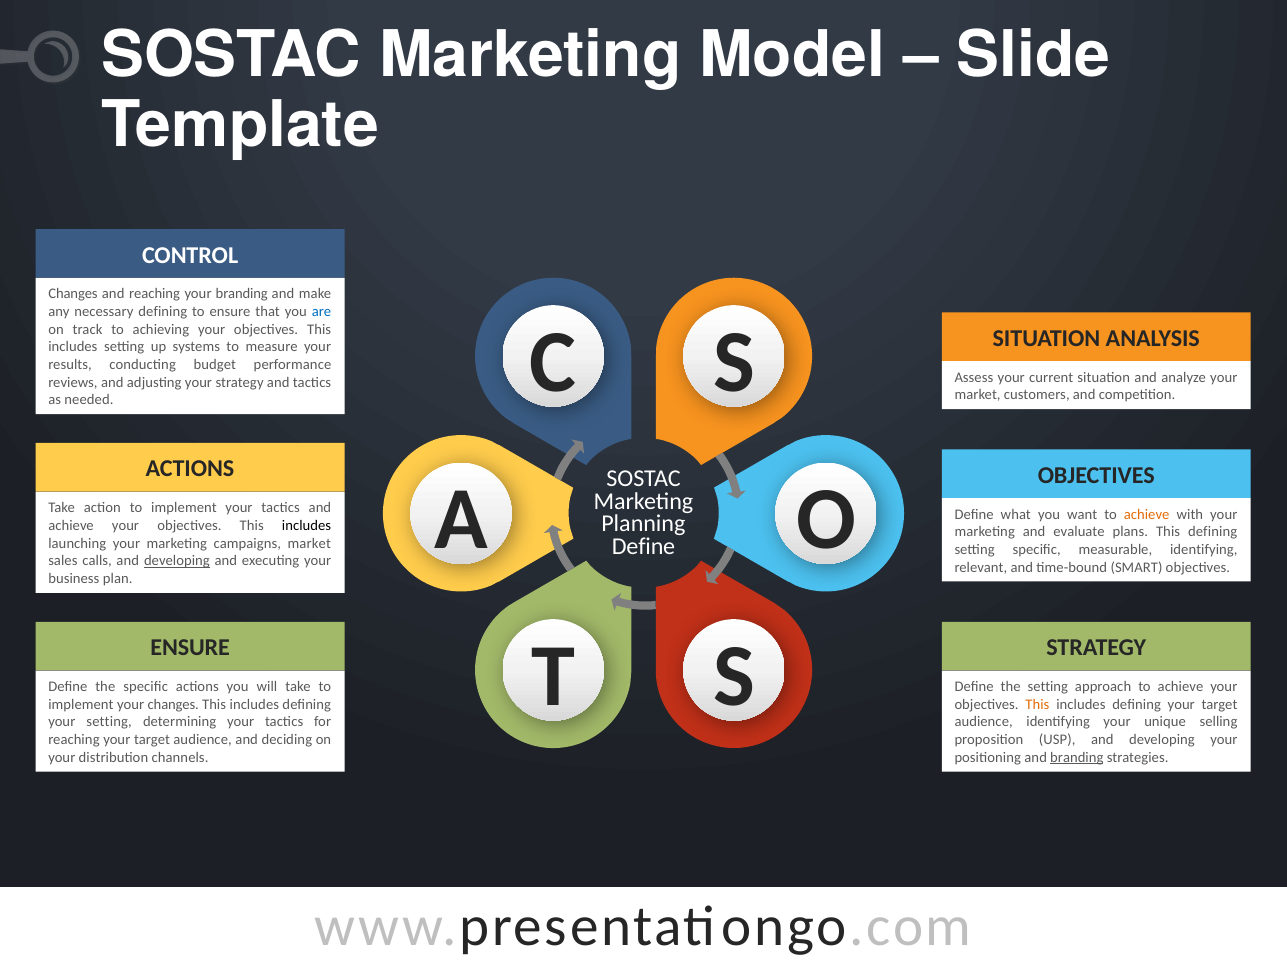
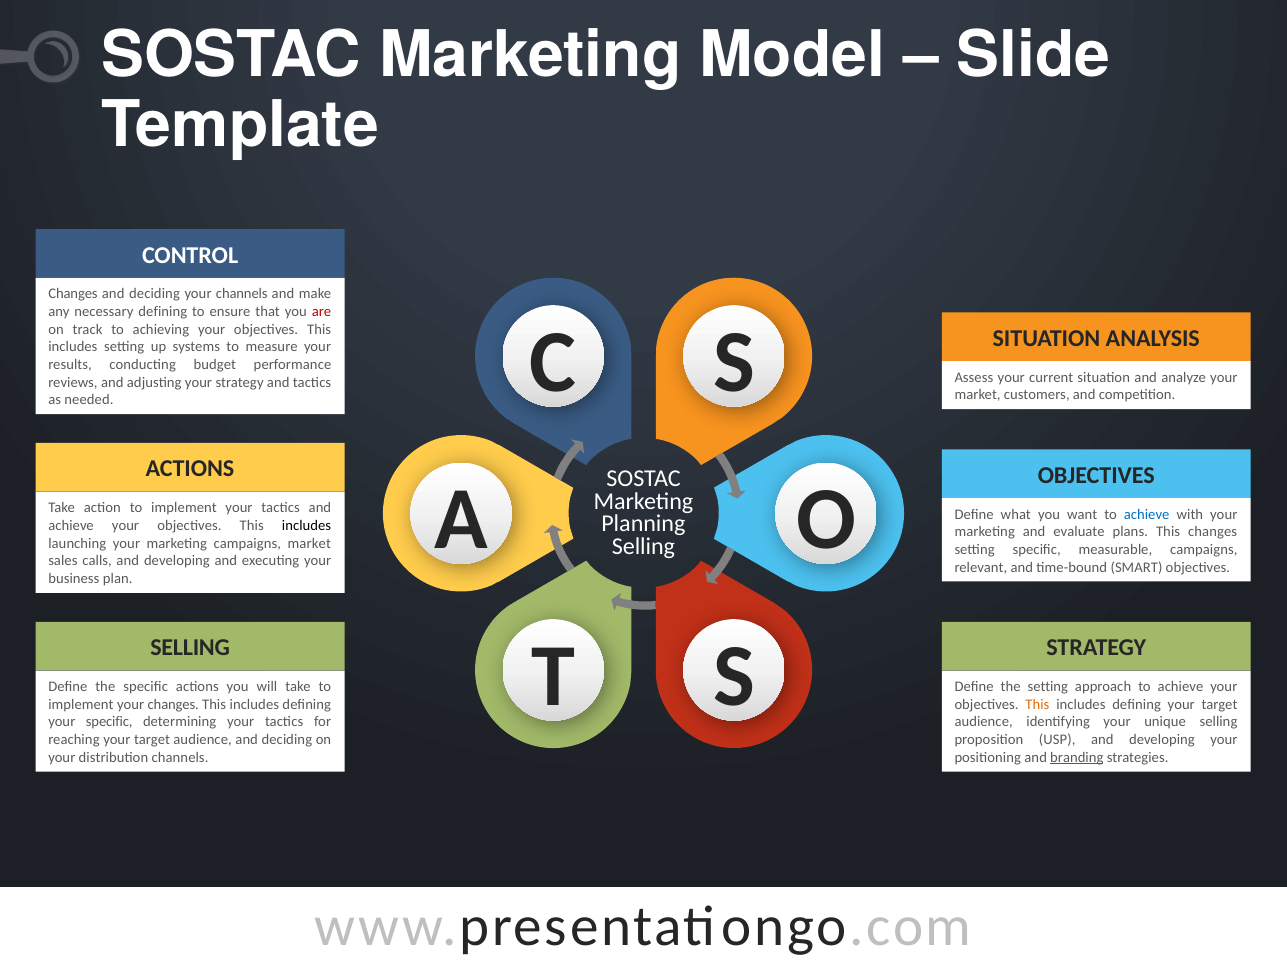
reaching: reaching -> deciding (154, 294)
your branding: branding -> channels (242, 294)
are colour: blue -> red (322, 312)
achieve colour: orange -> blue (1147, 515)
This defining: defining -> changes (1213, 532)
Define: Define -> Selling (643, 547)
measurable identifying: identifying -> campaigns (1204, 550)
developing underline: present -> none (177, 561)
ENSURE: ENSURE -> SELLING (190, 648)
your setting: setting -> specific (109, 722)
